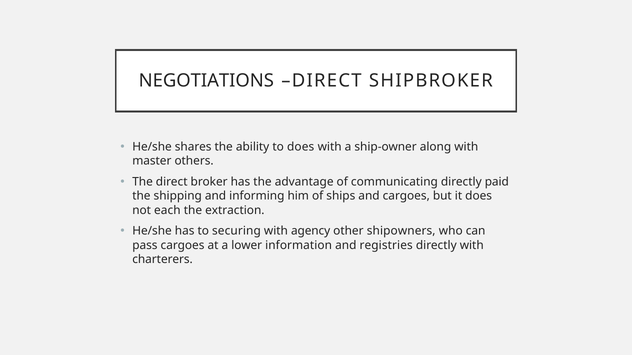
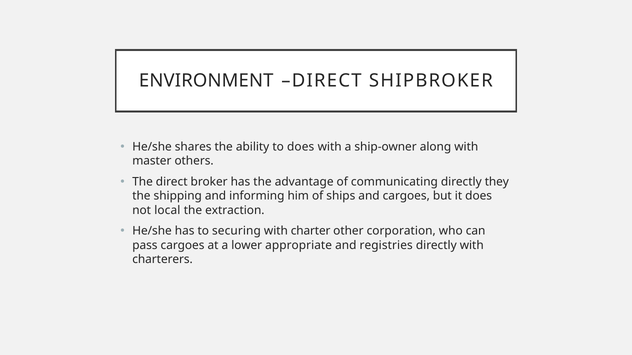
NEGOTIATIONS: NEGOTIATIONS -> ENVIRONMENT (206, 81)
paid: paid -> they (497, 182)
each: each -> local (167, 211)
agency: agency -> charter (311, 231)
shipowners: shipowners -> corporation (401, 231)
information: information -> appropriate (299, 246)
